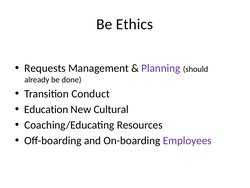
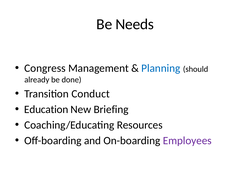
Ethics: Ethics -> Needs (135, 24)
Requests: Requests -> Congress (45, 68)
Planning colour: purple -> blue (161, 68)
Cultural: Cultural -> Briefing (111, 109)
